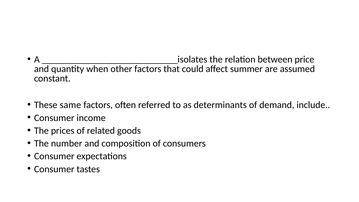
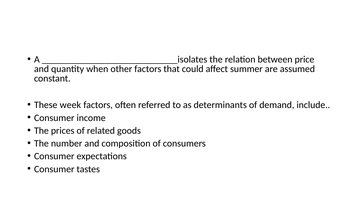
same: same -> week (70, 105)
